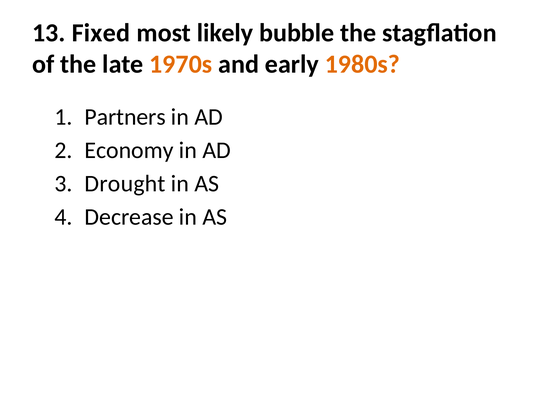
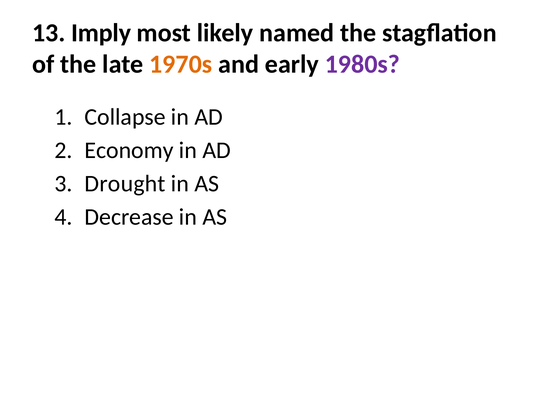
Fixed: Fixed -> Imply (101, 33)
bubble: bubble -> named (297, 33)
1980s colour: orange -> purple (362, 64)
Partners: Partners -> Collapse (125, 117)
